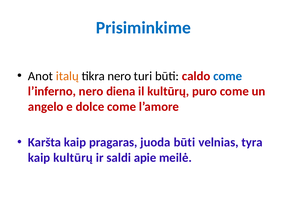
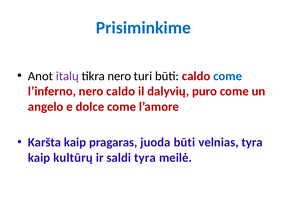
italų colour: orange -> purple (67, 76)
nero diena: diena -> caldo (121, 91)
il kultūrų: kultūrų -> dalyvių (168, 91)
saldi apie: apie -> tyra (145, 158)
